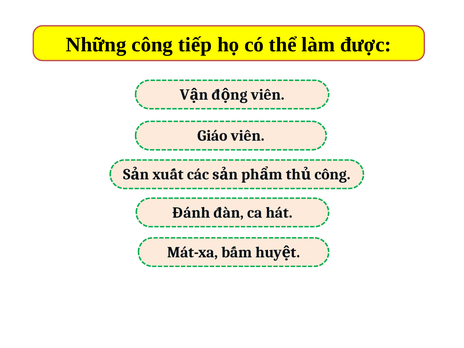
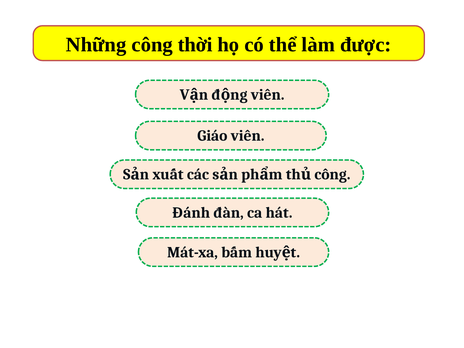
tiếp: tiếp -> thời (195, 45)
